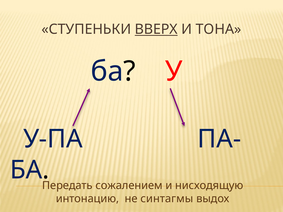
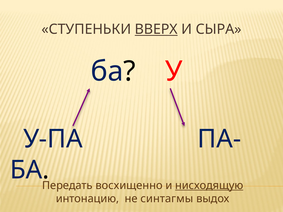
ТОНА: ТОНА -> СЫРА (219, 29)
сожалением: сожалением -> восхищенно (129, 186)
нисходящую underline: none -> present (209, 186)
